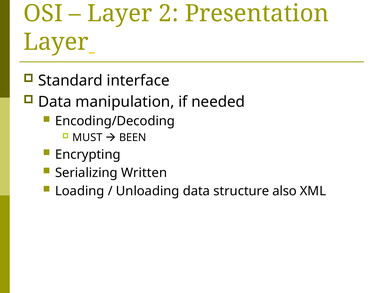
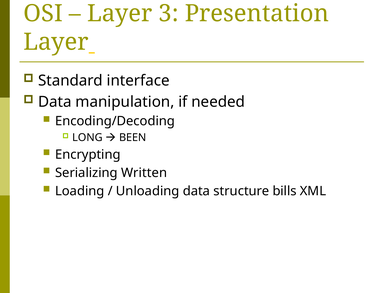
2: 2 -> 3 (169, 13)
MUST: MUST -> LONG (87, 137)
also: also -> bills (285, 191)
